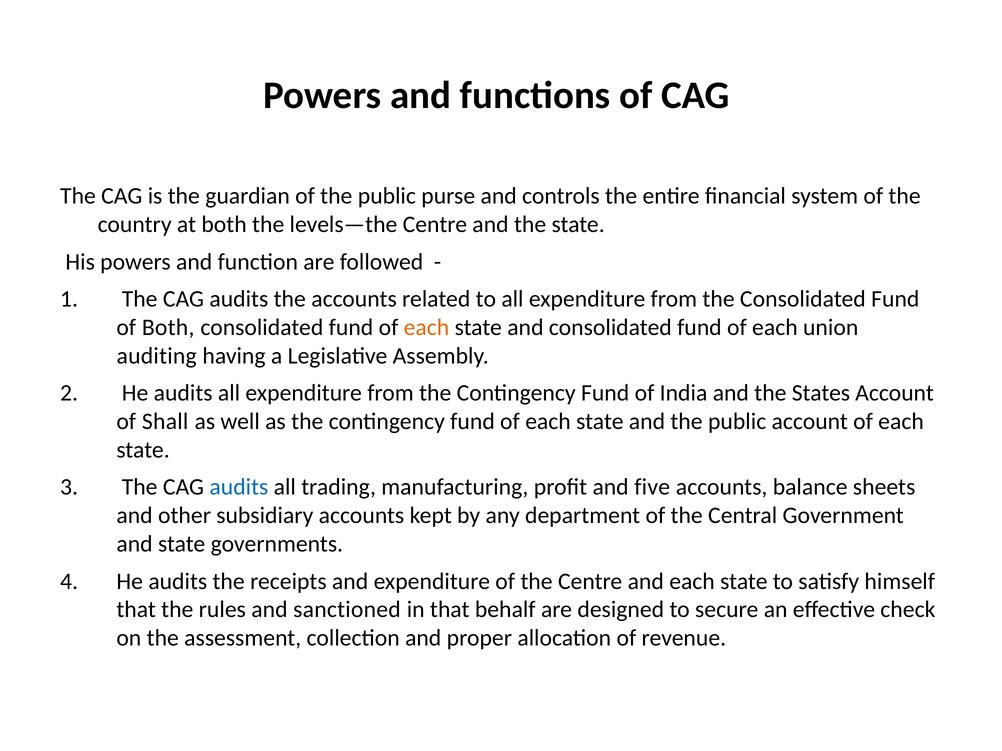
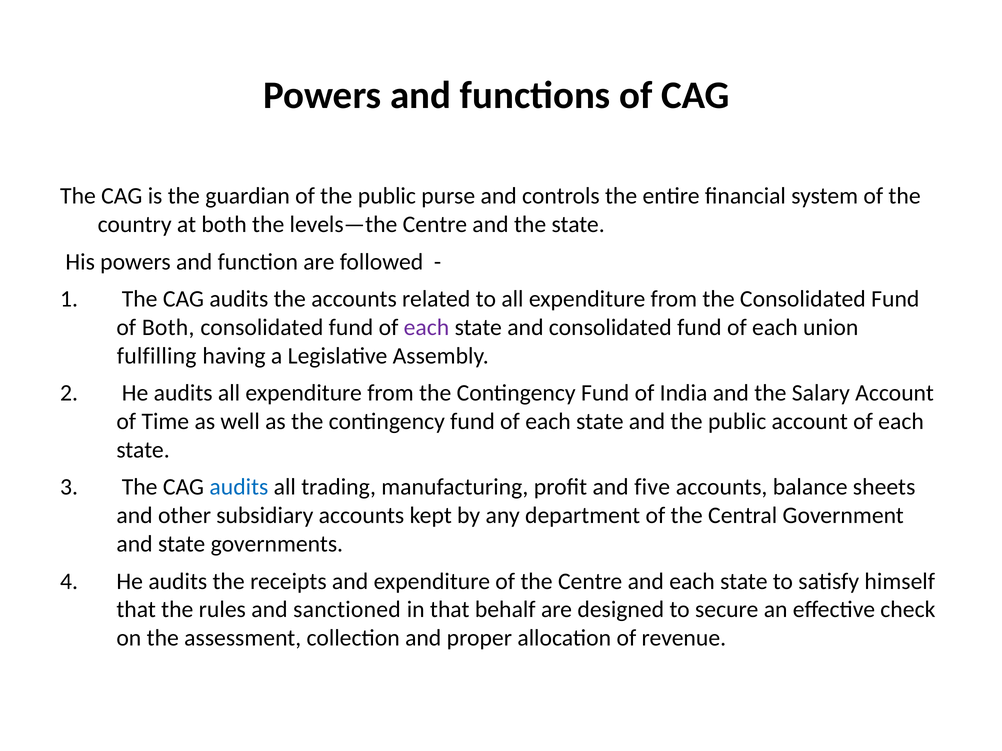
each colour: orange -> purple (426, 328)
auditing: auditing -> fulfilling (157, 356)
States: States -> Salary (821, 393)
Shall: Shall -> Time (165, 422)
